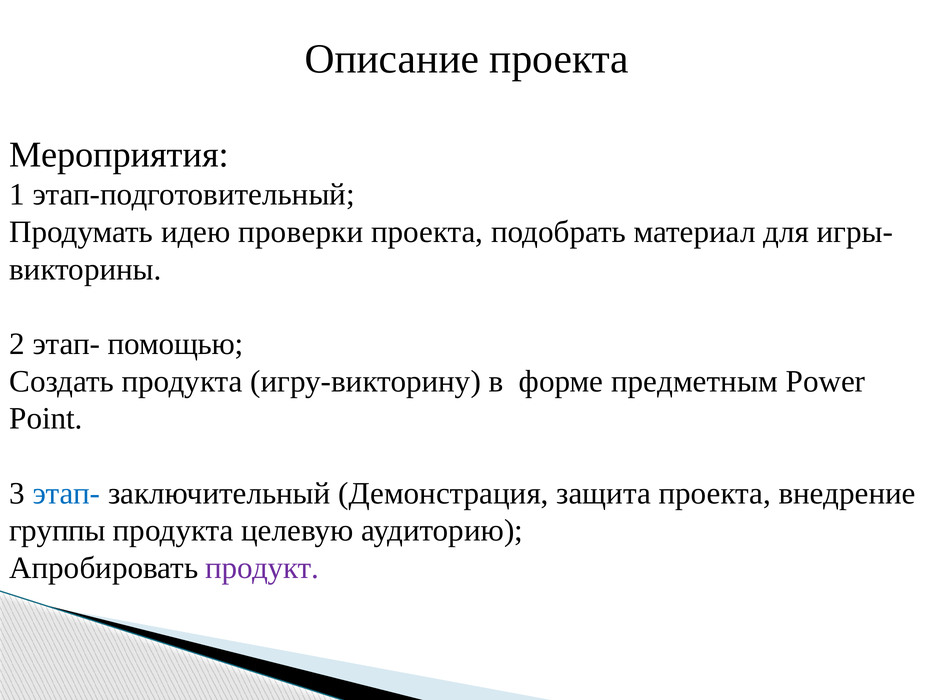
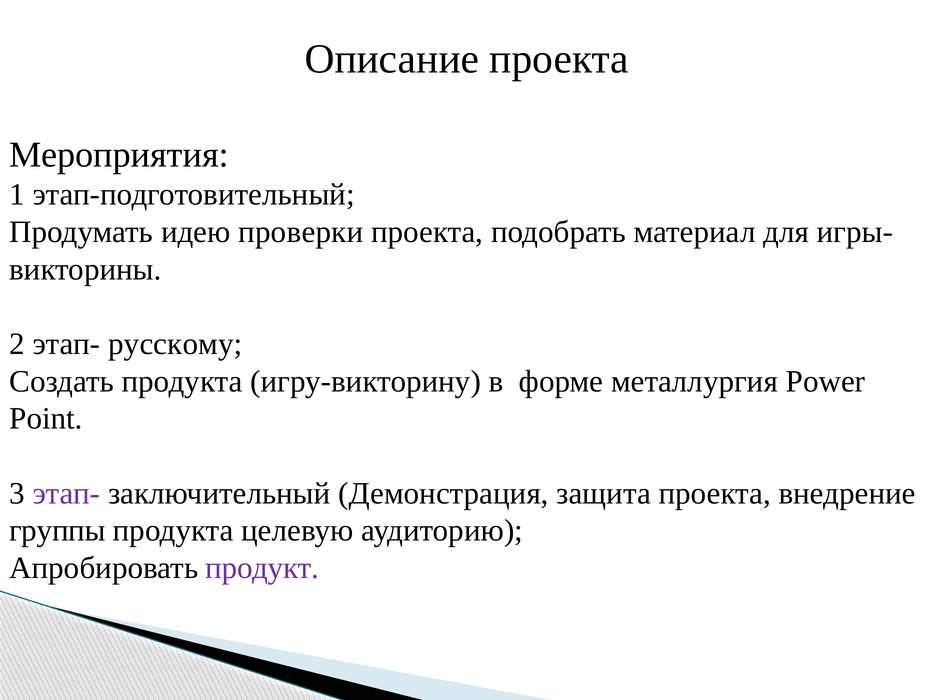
помощью: помощью -> русскому (175, 344)
предметным: предметным -> металлургия (694, 382)
этап- colour: blue -> purple (67, 494)
